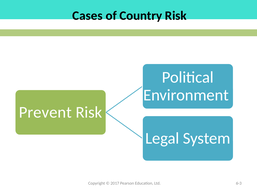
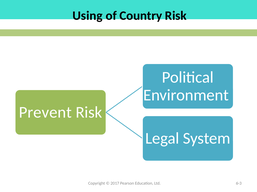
Cases: Cases -> Using (88, 16)
